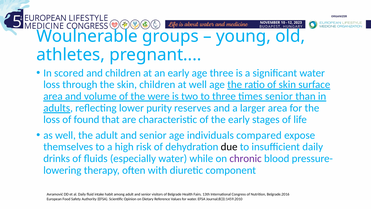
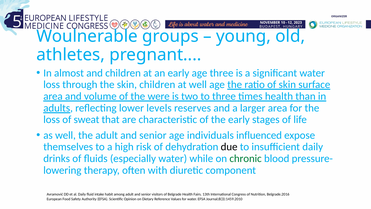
scored: scored -> almost (69, 73)
times senior: senior -> health (279, 96)
purity: purity -> levels (159, 108)
found: found -> sweat (87, 119)
compared: compared -> influenced (259, 135)
chronic colour: purple -> green (246, 158)
